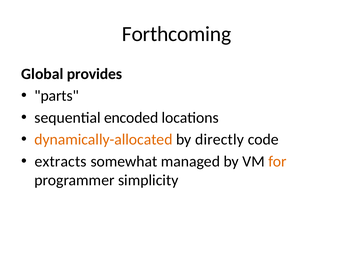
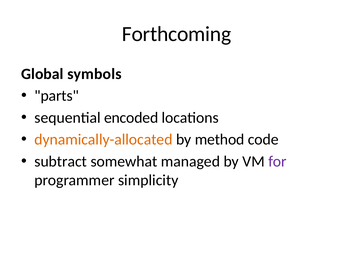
provides: provides -> symbols (94, 74)
directly: directly -> method (220, 140)
extracts: extracts -> subtract (61, 162)
for colour: orange -> purple (277, 162)
